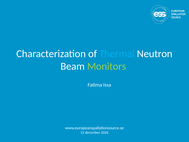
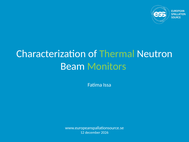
Thermal colour: light blue -> light green (117, 54)
